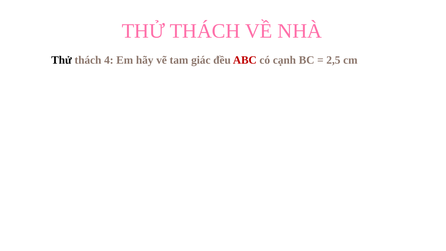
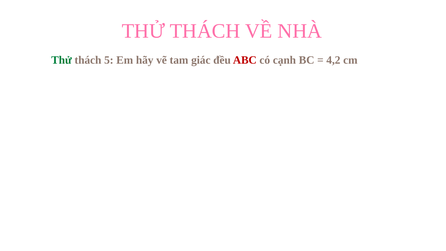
Thử colour: black -> green (62, 60)
4: 4 -> 5 (109, 60)
2,5: 2,5 -> 4,2 (333, 60)
